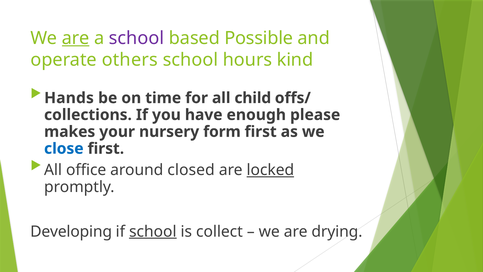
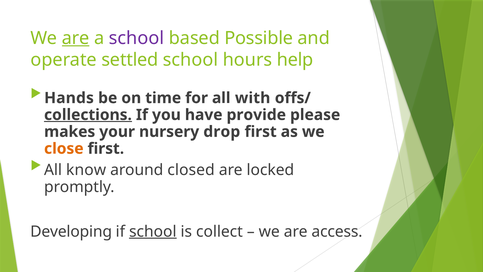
others: others -> settled (130, 60)
kind: kind -> help (295, 60)
child: child -> with (253, 98)
collections underline: none -> present (88, 115)
enough: enough -> provide (256, 115)
form: form -> drop (222, 132)
close colour: blue -> orange (64, 148)
office: office -> know (86, 170)
locked underline: present -> none (270, 170)
drying: drying -> access (337, 231)
